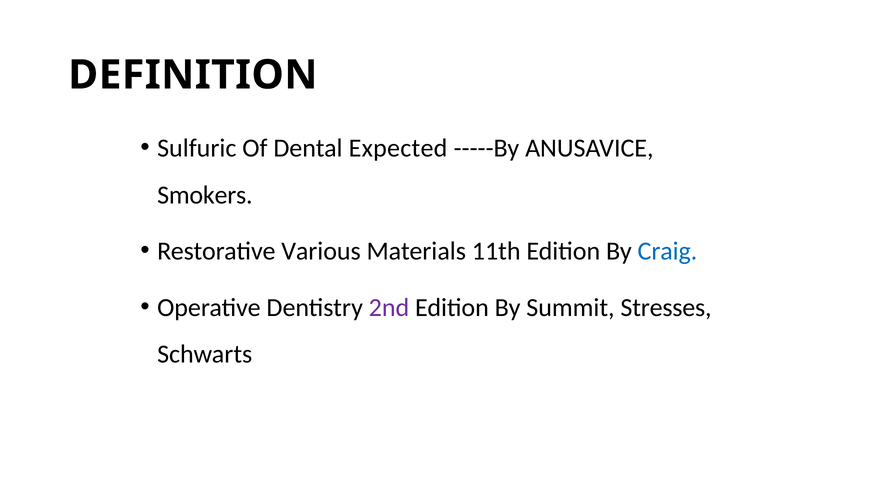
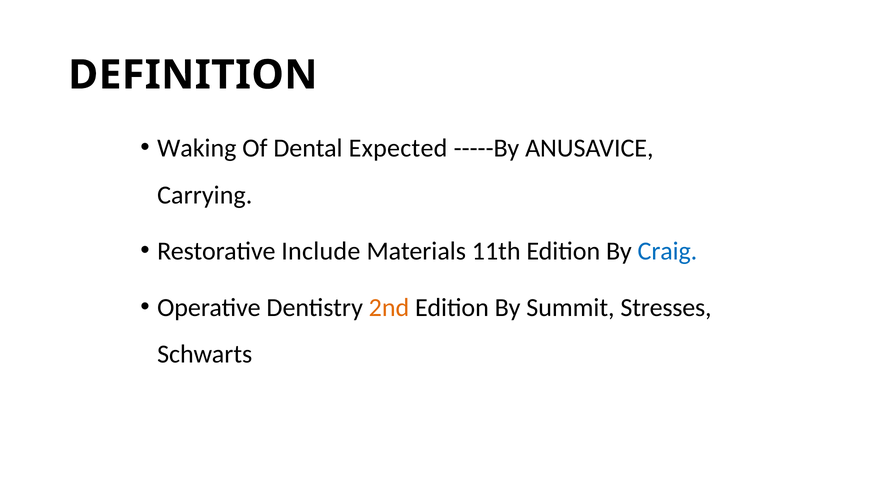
Sulfuric: Sulfuric -> Waking (197, 148)
Smokers: Smokers -> Carrying (205, 195)
Various: Various -> Include (321, 251)
2nd colour: purple -> orange (389, 308)
